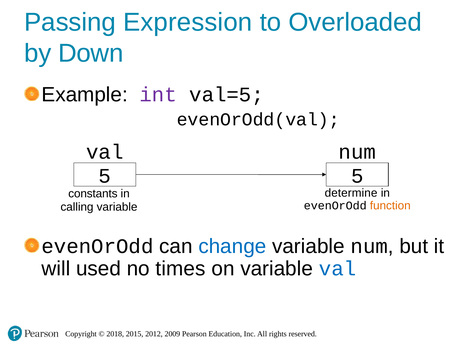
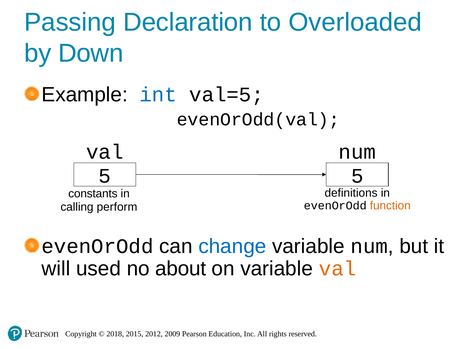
Expression: Expression -> Declaration (188, 22)
int colour: purple -> blue (158, 95)
determine: determine -> definitions (351, 193)
calling variable: variable -> perform (117, 207)
times: times -> about (181, 269)
val colour: blue -> orange (338, 269)
